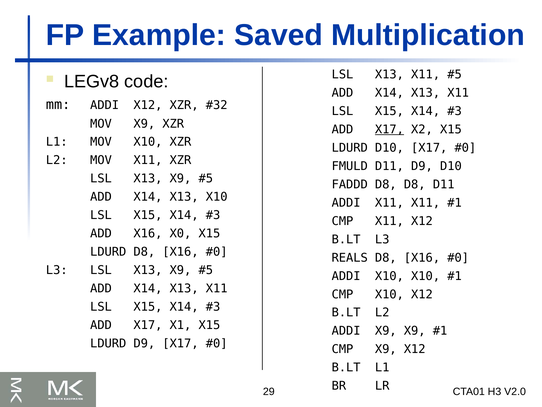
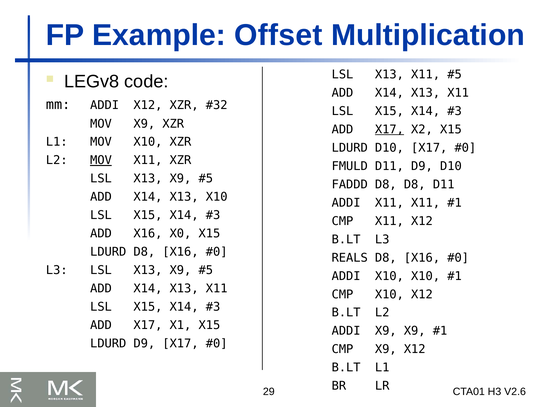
Saved: Saved -> Offset (278, 35)
MOV underline: none -> present (101, 160)
V2.0: V2.0 -> V2.6 (515, 391)
